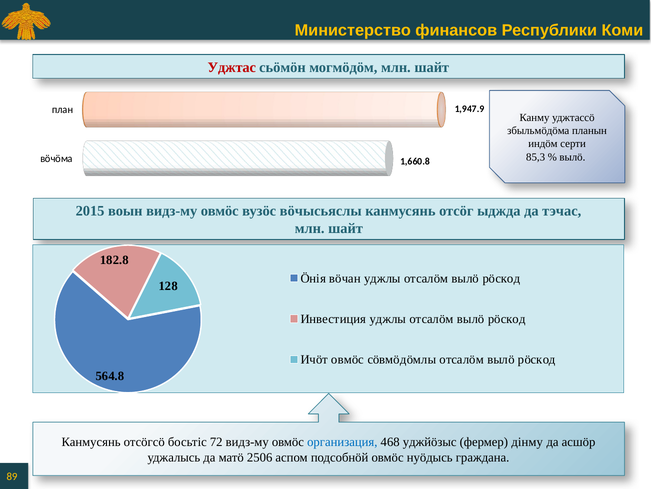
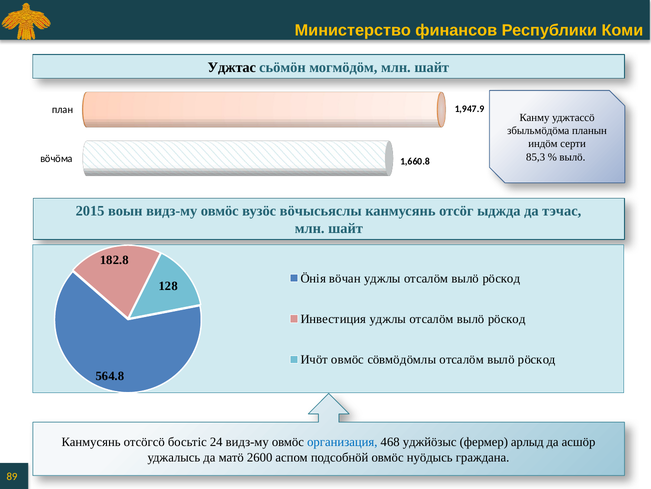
Уджтас colour: red -> black (232, 67)
72: 72 -> 24 (216, 441)
дiнму: дiнму -> арлыд (527, 441)
2506: 2506 -> 2600 (260, 457)
